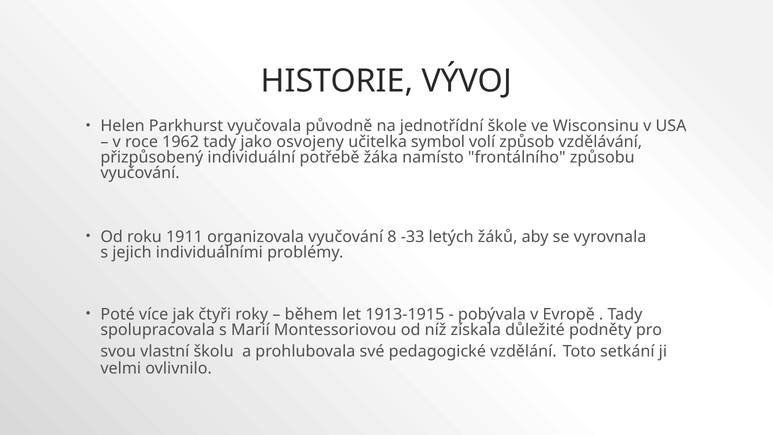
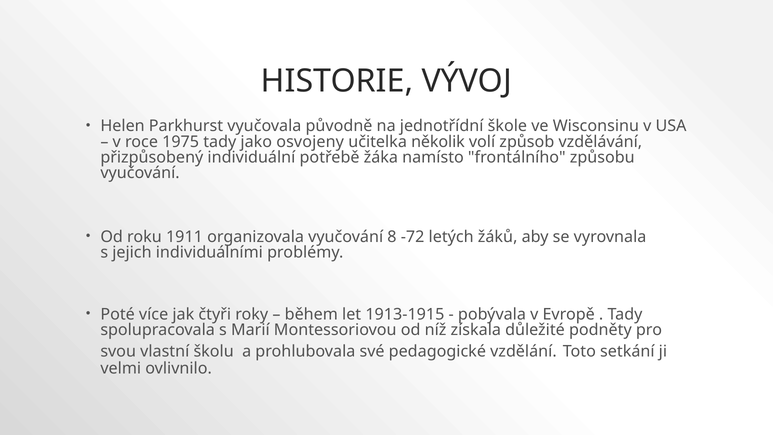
1962: 1962 -> 1975 (181, 142)
symbol: symbol -> několik (438, 142)
-33: -33 -> -72 (413, 237)
